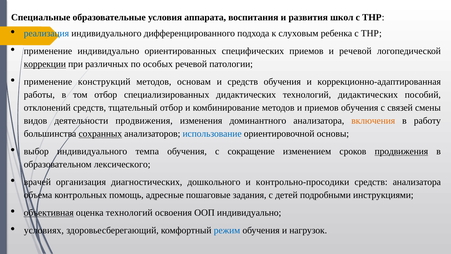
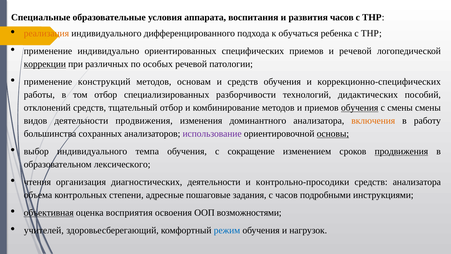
развития школ: школ -> часов (342, 17)
реализация colour: blue -> orange (46, 33)
слуховым: слуховым -> обучаться (298, 33)
коррекционно-адаптированная: коррекционно-адаптированная -> коррекционно-специфических (379, 82)
специализированных дидактических: дидактических -> разборчивости (246, 95)
обучения underline: none -> present (360, 108)
с связей: связей -> смены (400, 108)
сохранных underline: present -> none (100, 134)
использование colour: blue -> purple (212, 134)
основы underline: none -> present (333, 134)
врачей: врачей -> чтения (37, 182)
диагностических дошкольного: дошкольного -> деятельности (214, 182)
помощь: помощь -> степени (126, 195)
с детей: детей -> часов (286, 195)
оценка технологий: технологий -> восприятия (129, 213)
ООП индивидуально: индивидуально -> возможностями (249, 213)
условиях: условиях -> учителей (44, 230)
